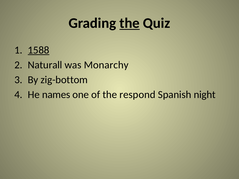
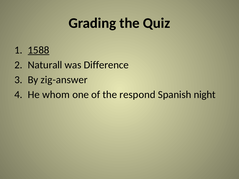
the underline: present -> none (130, 23)
Monarchy: Monarchy -> Difference (106, 65)
zig-bottom: zig-bottom -> zig-answer (64, 80)
names: names -> whom (56, 95)
